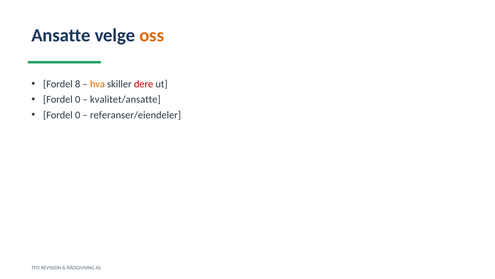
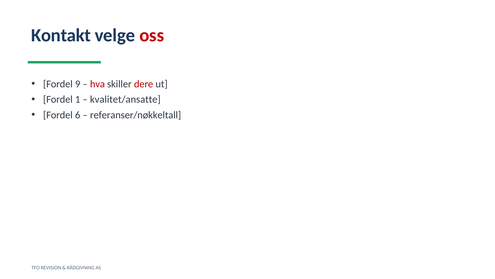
Ansatte: Ansatte -> Kontakt (61, 35)
oss colour: orange -> red (152, 35)
8: 8 -> 9 (78, 84)
hva colour: orange -> red (97, 84)
0: 0 -> 1 (78, 99)
0: 0 -> 6 (78, 115)
referanser/eiendeler: referanser/eiendeler -> referanser/nøkkeltall (136, 115)
